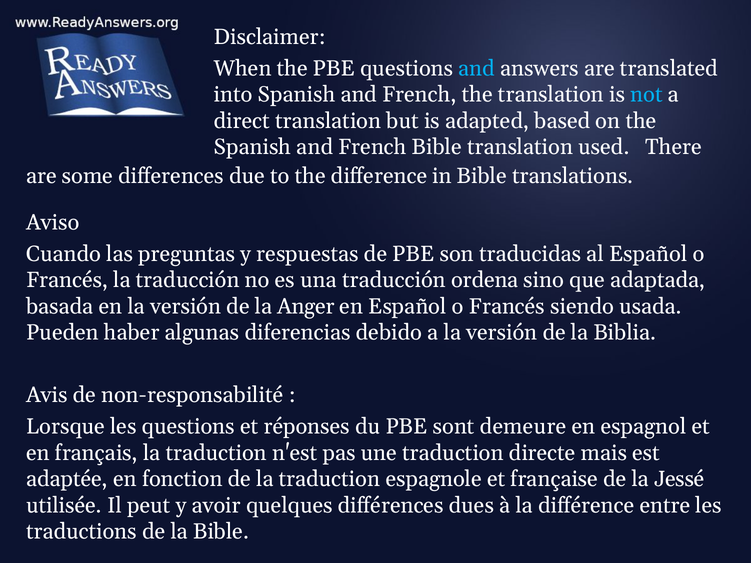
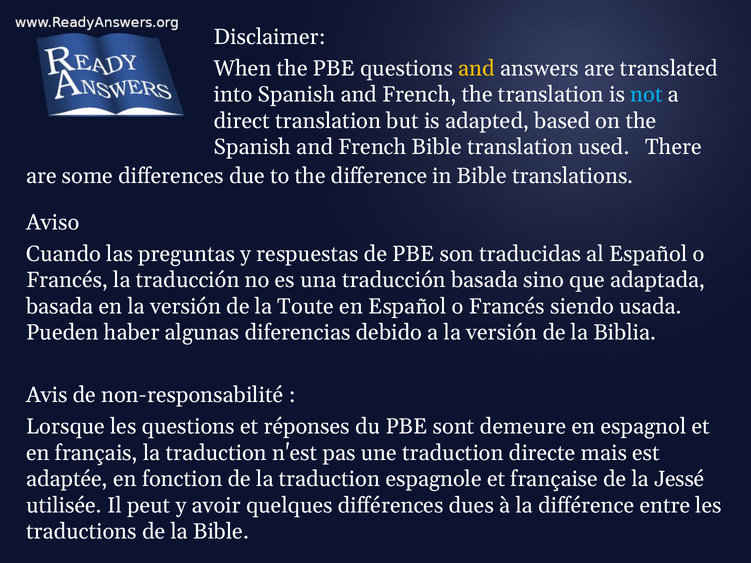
and colour: light blue -> yellow (477, 68)
traducción ordena: ordena -> basada (485, 280)
Anger: Anger -> Toute (306, 307)
